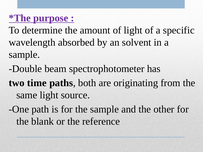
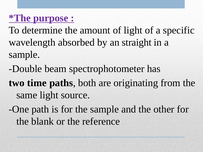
solvent: solvent -> straight (137, 43)
